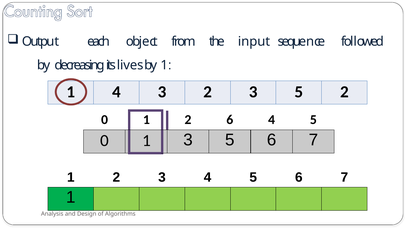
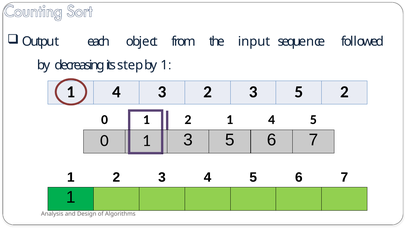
lives: lives -> step (130, 65)
1 2 6: 6 -> 1 (230, 120)
